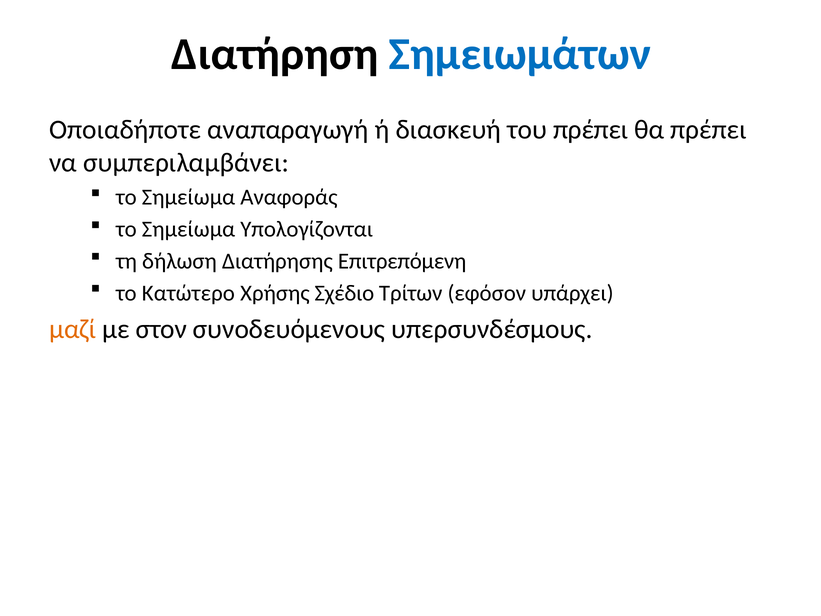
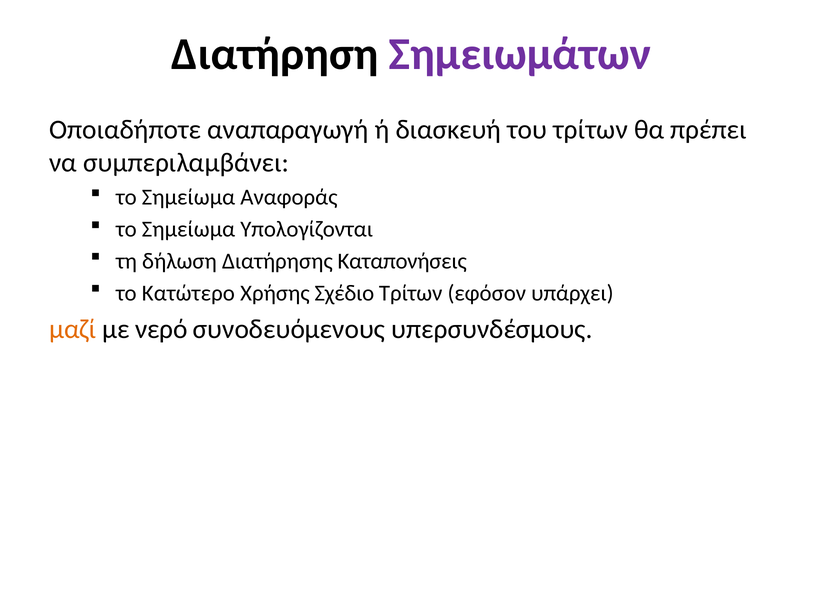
Σημειωμάτων colour: blue -> purple (520, 54)
του πρέπει: πρέπει -> τρίτων (590, 130)
Επιτρεπόμενη: Επιτρεπόμενη -> Καταπονήσεις (402, 261)
στον: στον -> νερό (161, 329)
